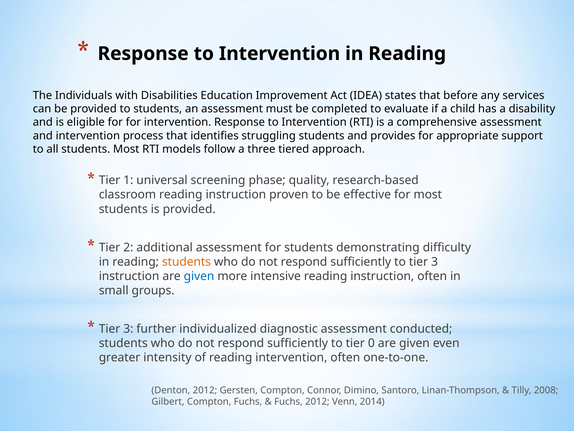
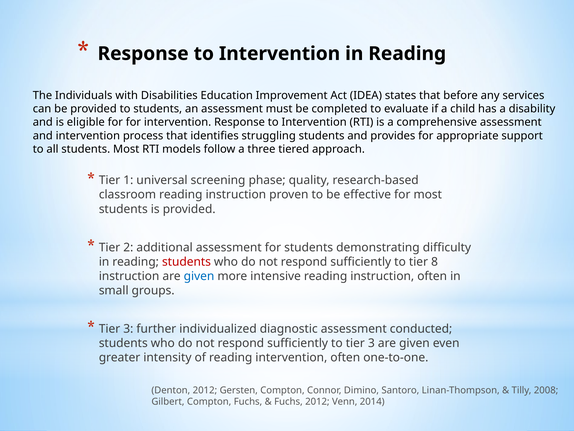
students colour: orange -> red (186, 261)
to tier 3: 3 -> 8 (435, 261)
to tier 0: 0 -> 3 (371, 343)
